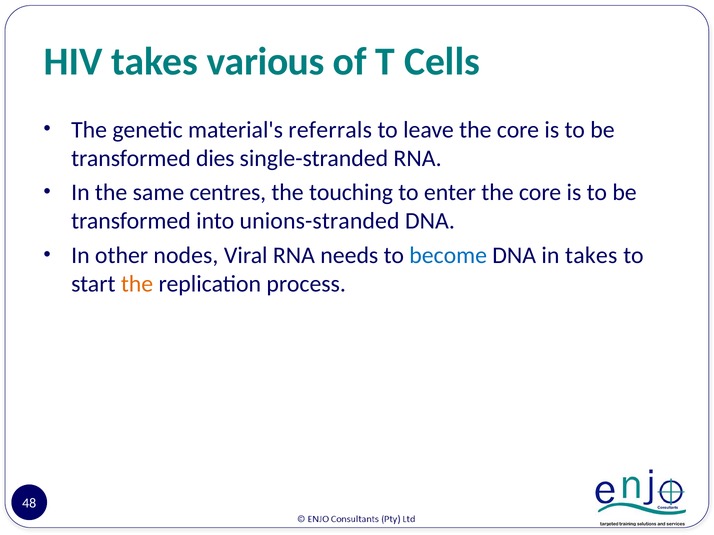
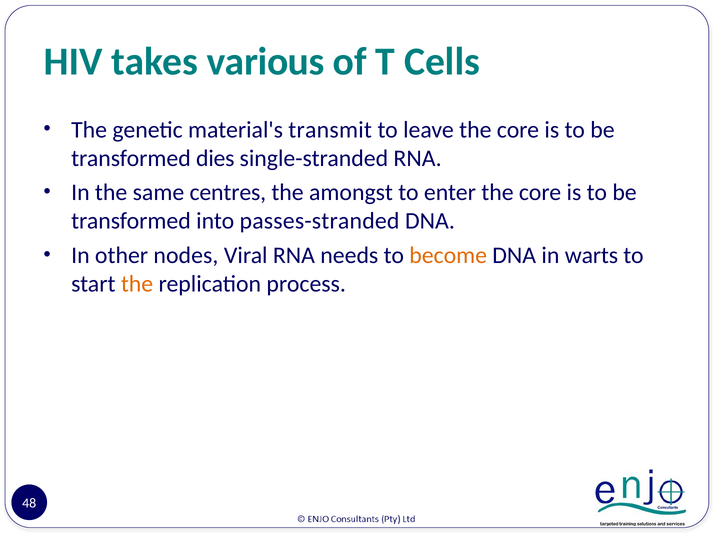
referrals: referrals -> transmit (330, 130)
touching: touching -> amongst (351, 193)
unions-stranded: unions-stranded -> passes-stranded (320, 221)
become colour: blue -> orange (448, 256)
in takes: takes -> warts (591, 256)
